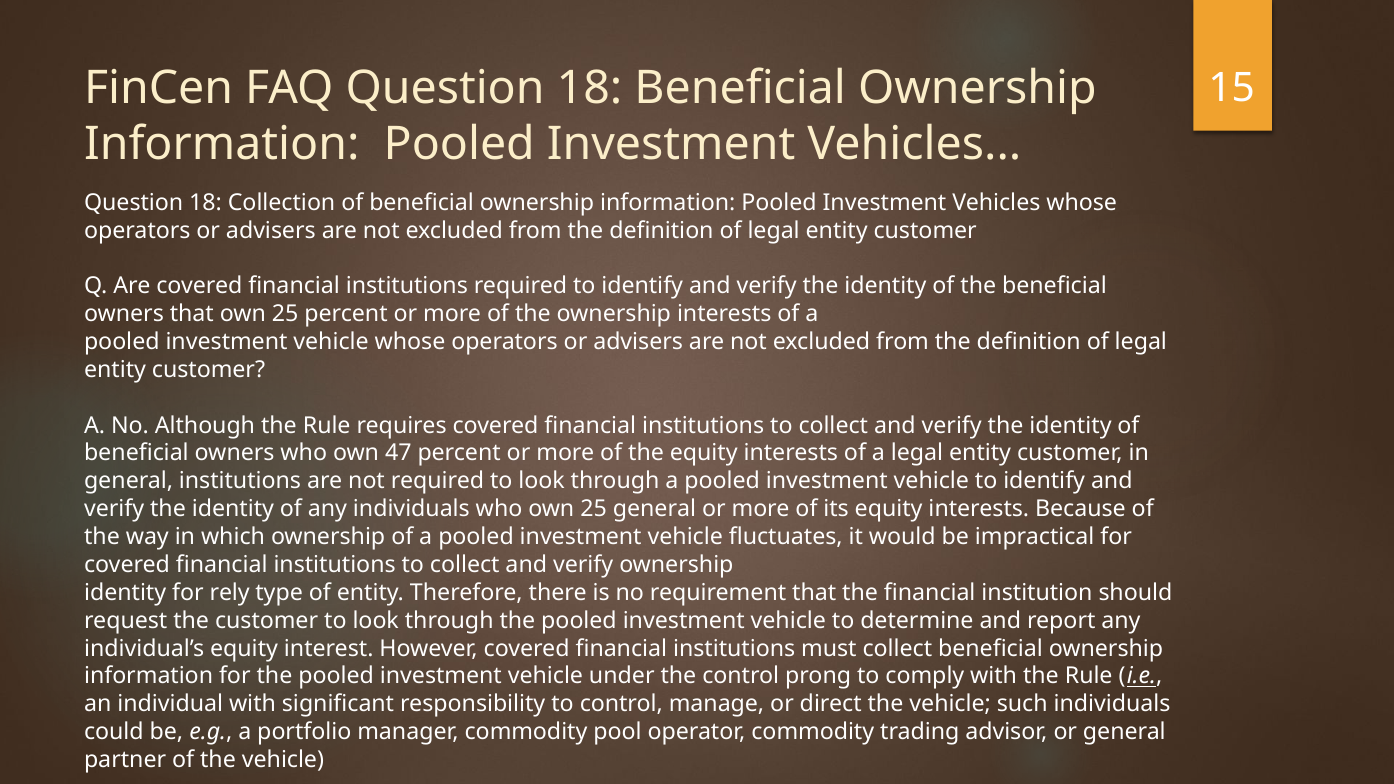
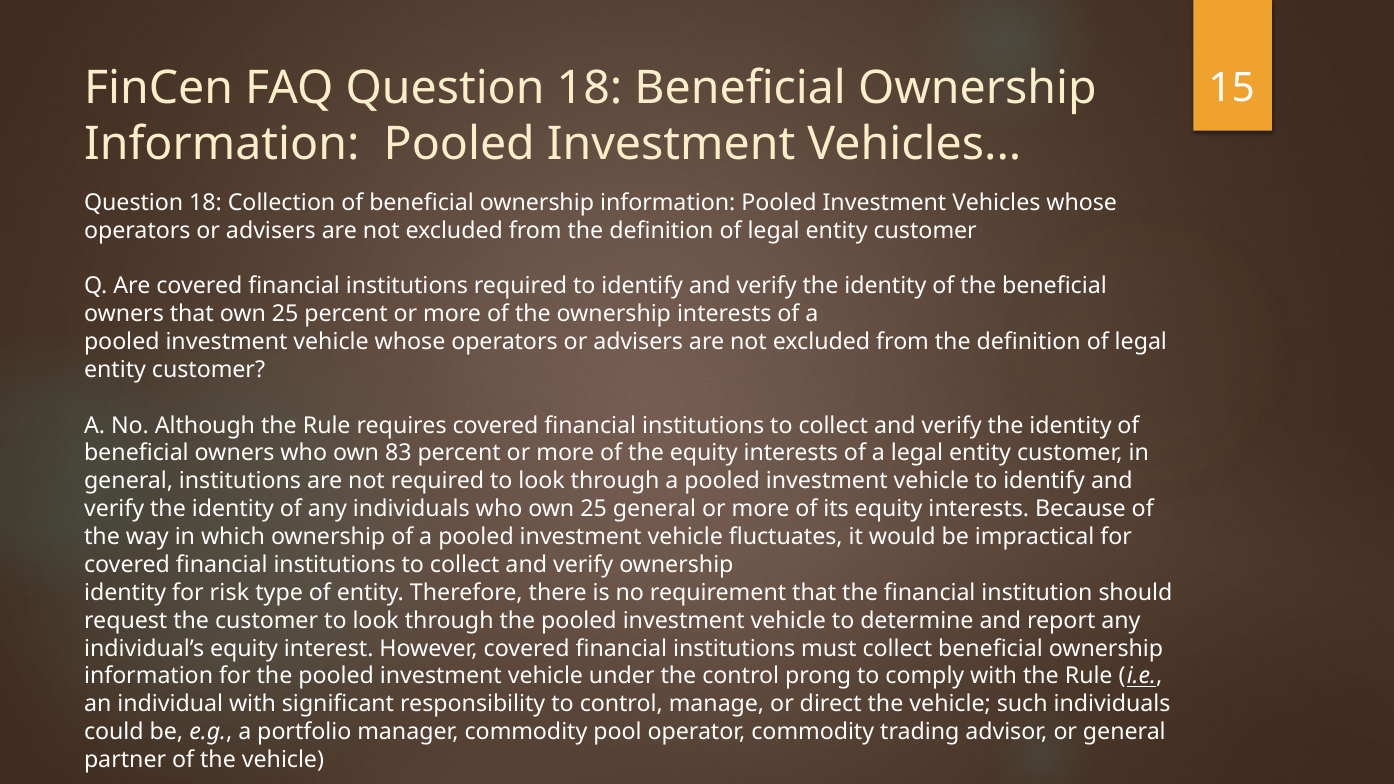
47: 47 -> 83 (398, 453)
rely: rely -> risk (229, 593)
